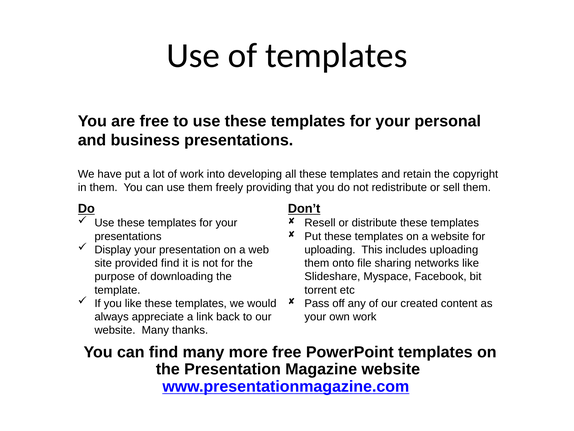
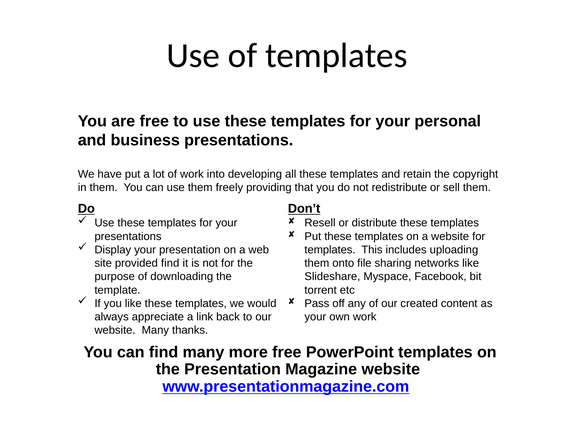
uploading: uploading -> templates (330, 250)
